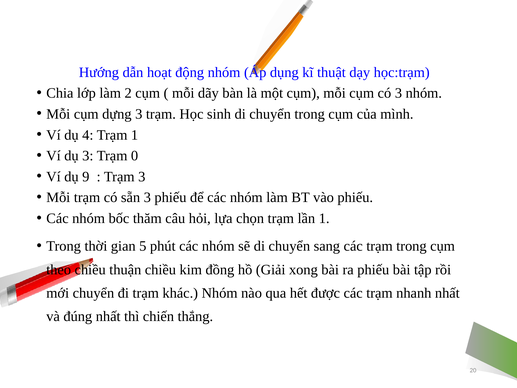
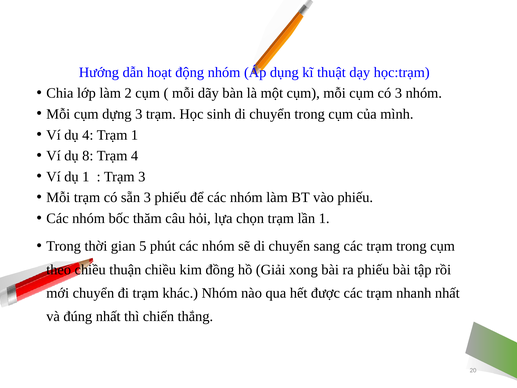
dụ 3: 3 -> 8 (88, 156)
Trạm 0: 0 -> 4 (135, 156)
dụ 9: 9 -> 1 (86, 177)
